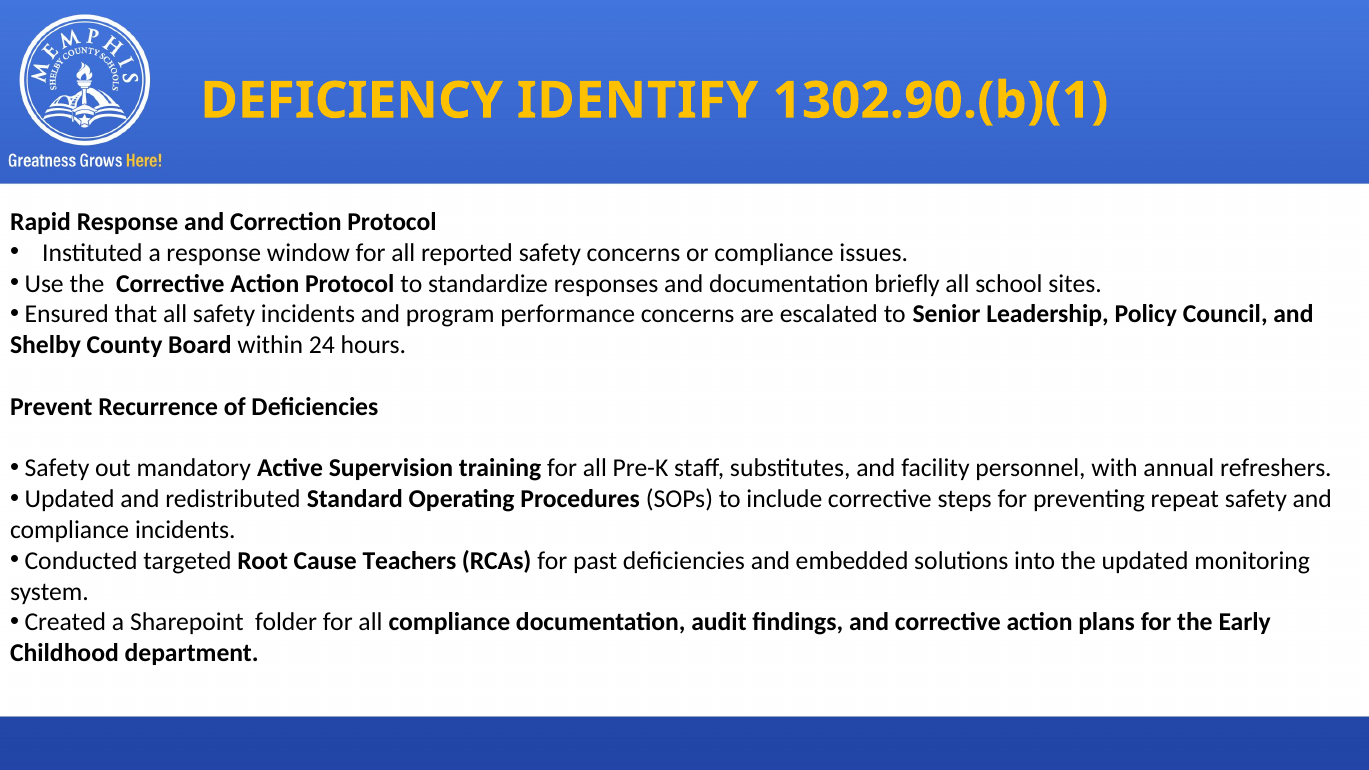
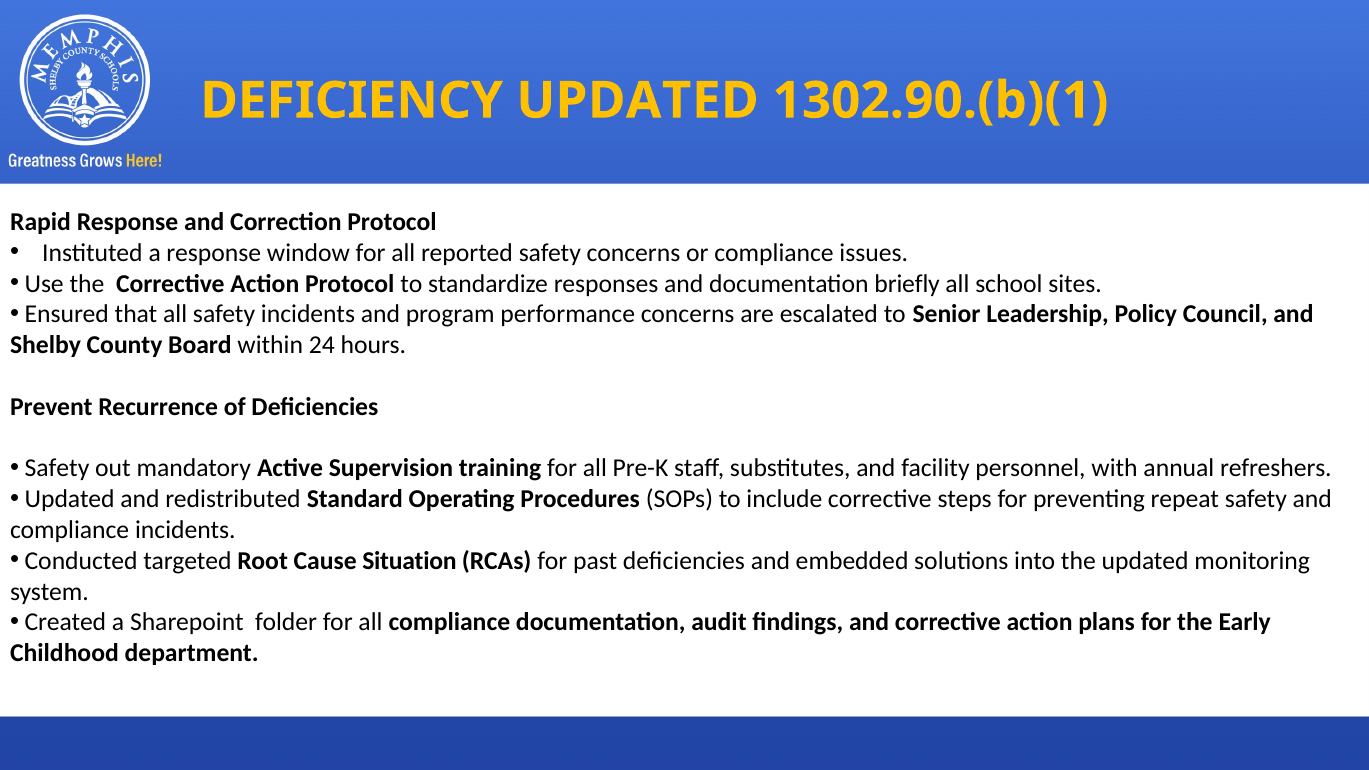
DEFICIENCY IDENTIFY: IDENTIFY -> UPDATED (638, 101)
Teachers: Teachers -> Situation (409, 561)
